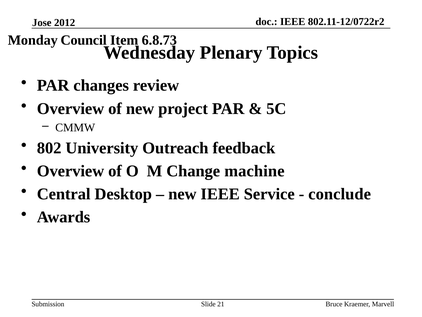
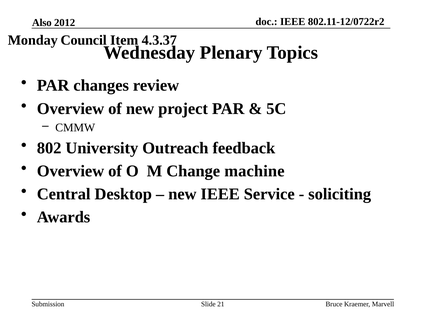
Jose: Jose -> Also (42, 23)
6.8.73: 6.8.73 -> 4.3.37 (159, 40)
conclude: conclude -> soliciting (340, 194)
